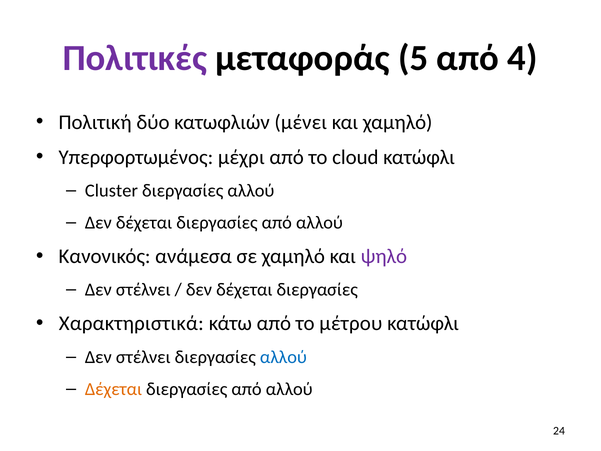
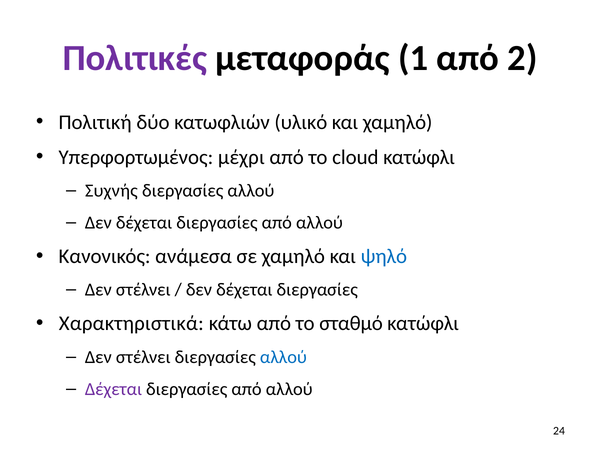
5: 5 -> 1 (413, 58)
4: 4 -> 2 (522, 58)
μένει: μένει -> υλικό (301, 122)
Cluster: Cluster -> Συχνής (111, 191)
ψηλό colour: purple -> blue (384, 256)
μέτρου: μέτρου -> σταθμό (351, 323)
Δέχεται colour: orange -> purple (113, 389)
